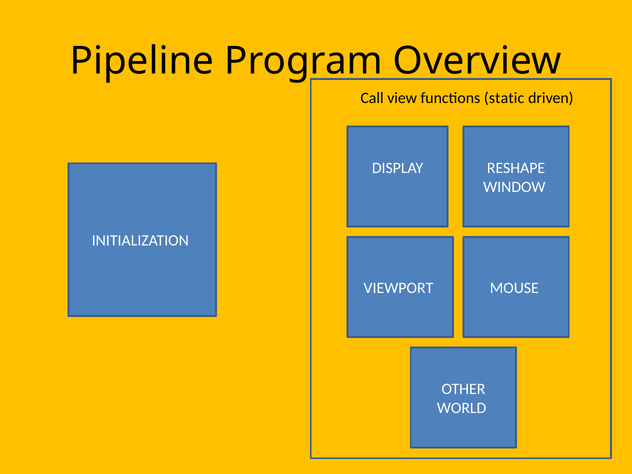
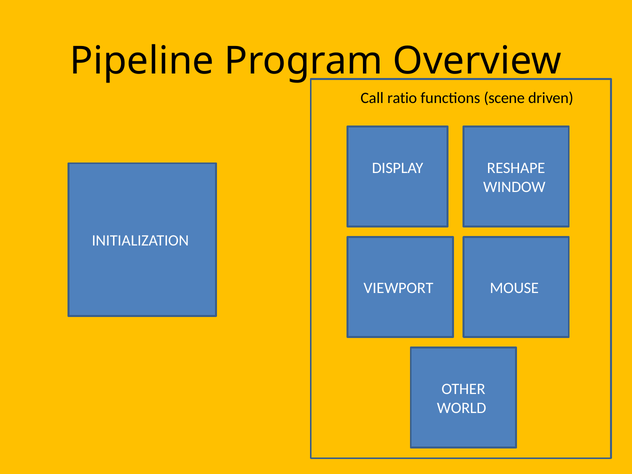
view: view -> ratio (402, 98)
static: static -> scene (504, 98)
